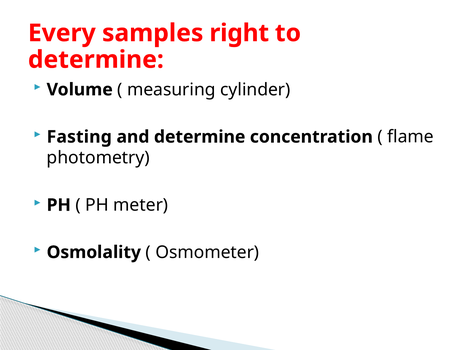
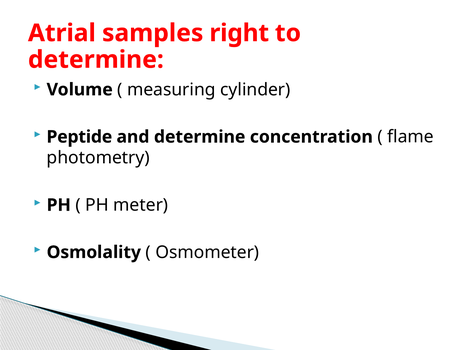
Every: Every -> Atrial (62, 33)
Fasting: Fasting -> Peptide (79, 137)
